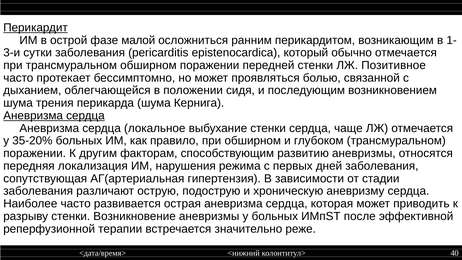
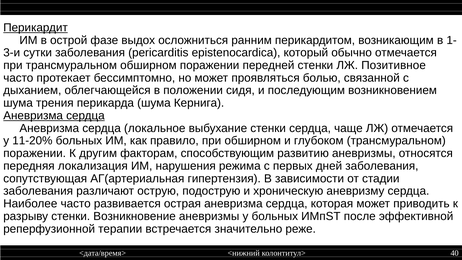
малой: малой -> выдох (138, 40)
35-20%: 35-20% -> 11-20% (32, 141)
